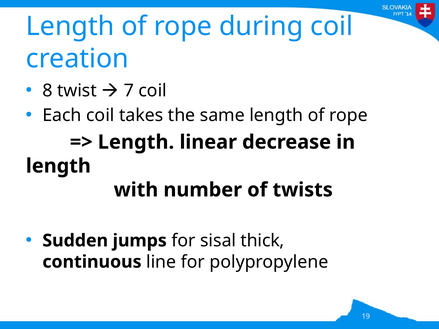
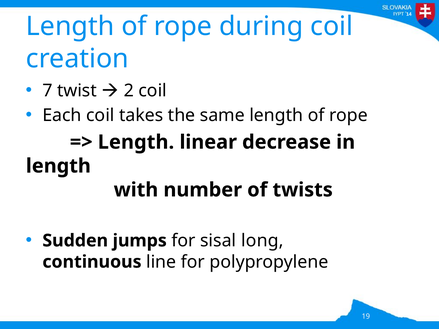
8: 8 -> 7 (47, 91)
7: 7 -> 2 (129, 91)
thick: thick -> long (262, 241)
